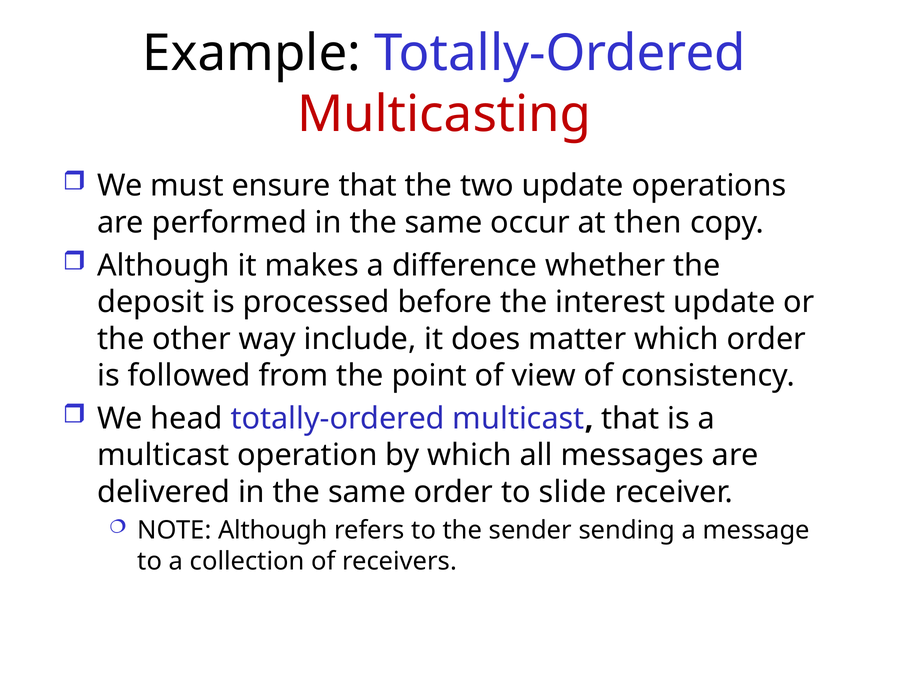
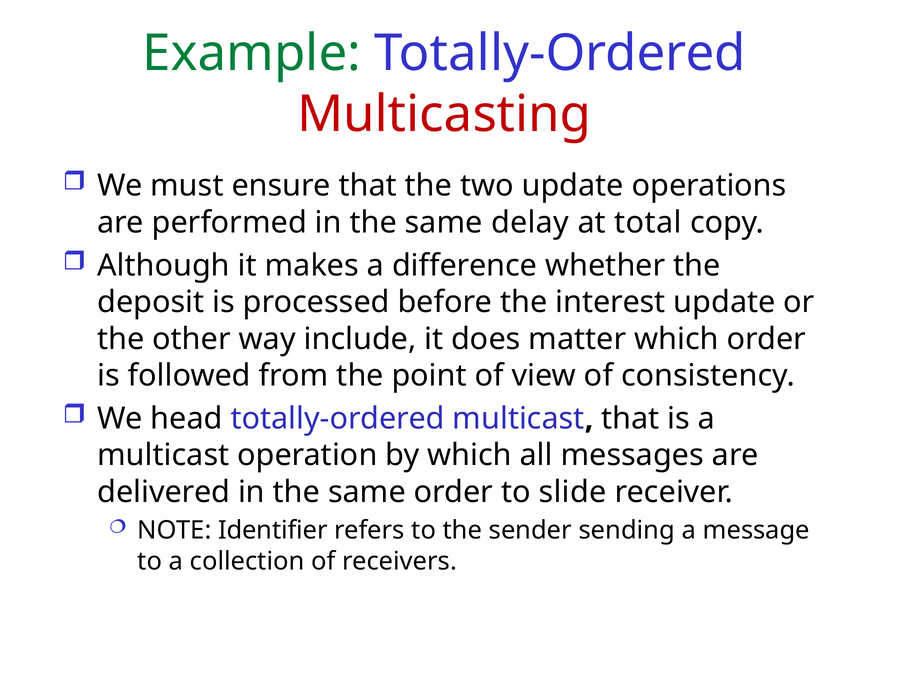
Example colour: black -> green (252, 53)
occur: occur -> delay (530, 223)
then: then -> total (648, 223)
NOTE Although: Although -> Identifier (273, 531)
